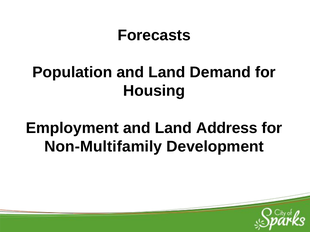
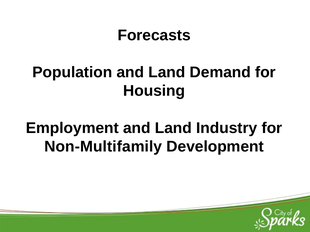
Address: Address -> Industry (227, 128)
